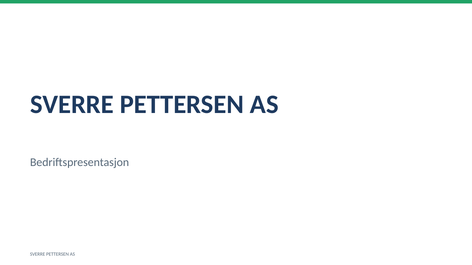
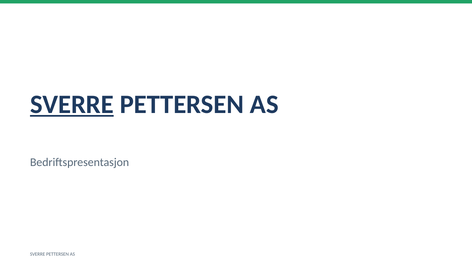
SVERRE underline: none -> present (72, 105)
